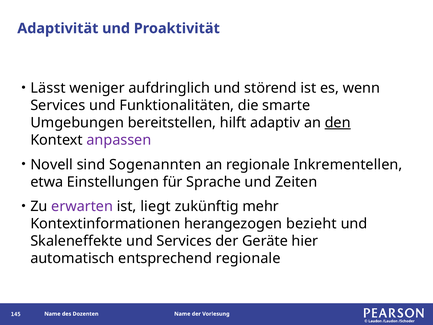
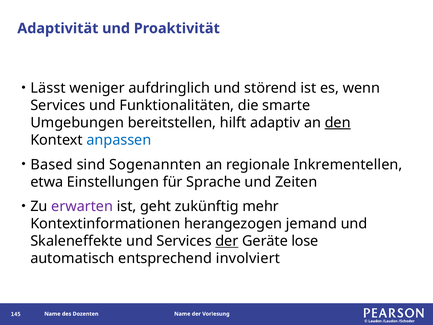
anpassen colour: purple -> blue (119, 140)
Novell: Novell -> Based (52, 164)
liegt: liegt -> geht (156, 206)
bezieht: bezieht -> jemand (311, 224)
der underline: none -> present (227, 241)
hier: hier -> lose (305, 241)
entsprechend regionale: regionale -> involviert (248, 258)
